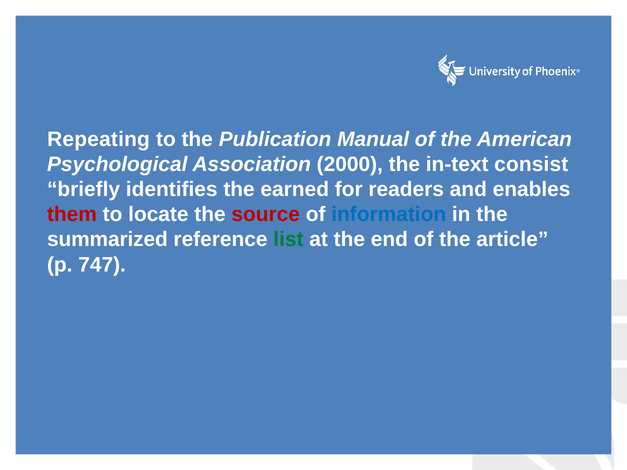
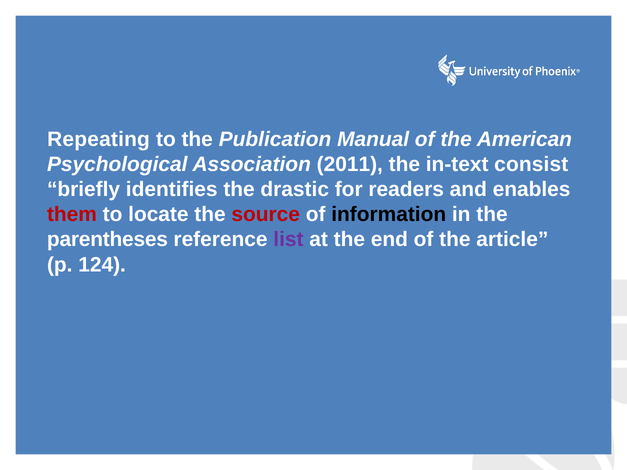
2000: 2000 -> 2011 (350, 164)
earned: earned -> drastic (295, 190)
information colour: blue -> black (389, 215)
summarized: summarized -> parentheses (107, 240)
list colour: green -> purple (288, 240)
747: 747 -> 124 (102, 265)
